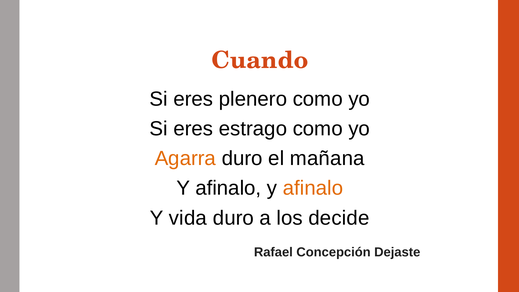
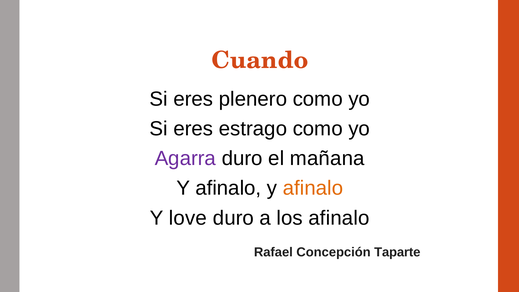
Agarra colour: orange -> purple (185, 158)
vida: vida -> love (188, 218)
los decide: decide -> afinalo (339, 218)
Dejaste: Dejaste -> Taparte (397, 252)
